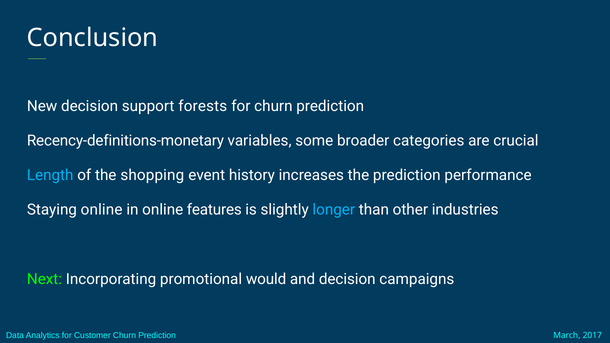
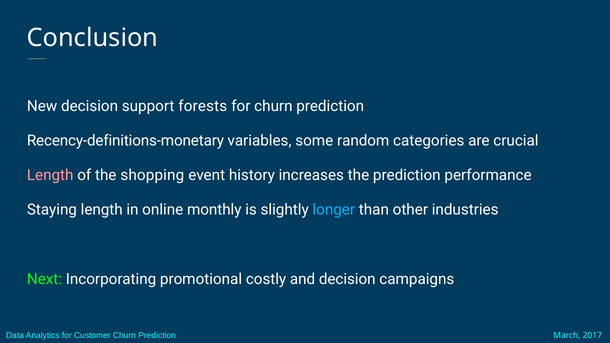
broader: broader -> random (363, 141)
Length colour: light blue -> pink (50, 175)
Staying online: online -> length (102, 210)
features: features -> monthly (214, 210)
would: would -> costly (266, 279)
